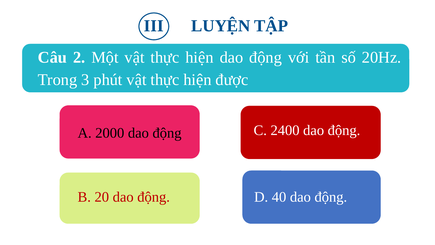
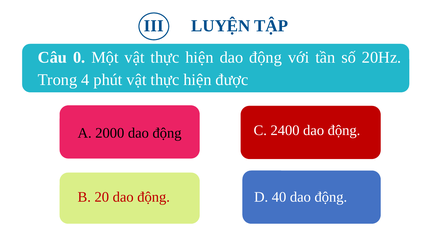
2: 2 -> 0 (79, 57)
3: 3 -> 4 (85, 80)
